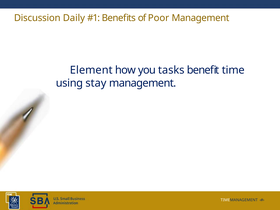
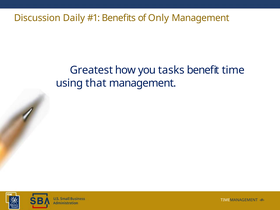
Poor: Poor -> Only (158, 18)
Element: Element -> Greatest (91, 70)
stay: stay -> that (96, 83)
